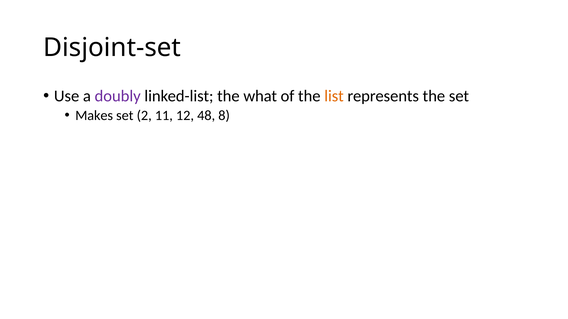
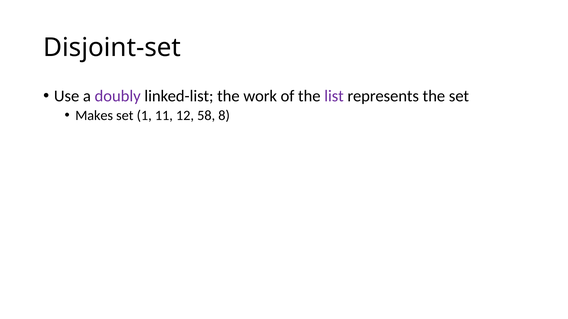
what: what -> work (260, 96)
list colour: orange -> purple (334, 96)
2: 2 -> 1 (144, 116)
48: 48 -> 58 (206, 116)
